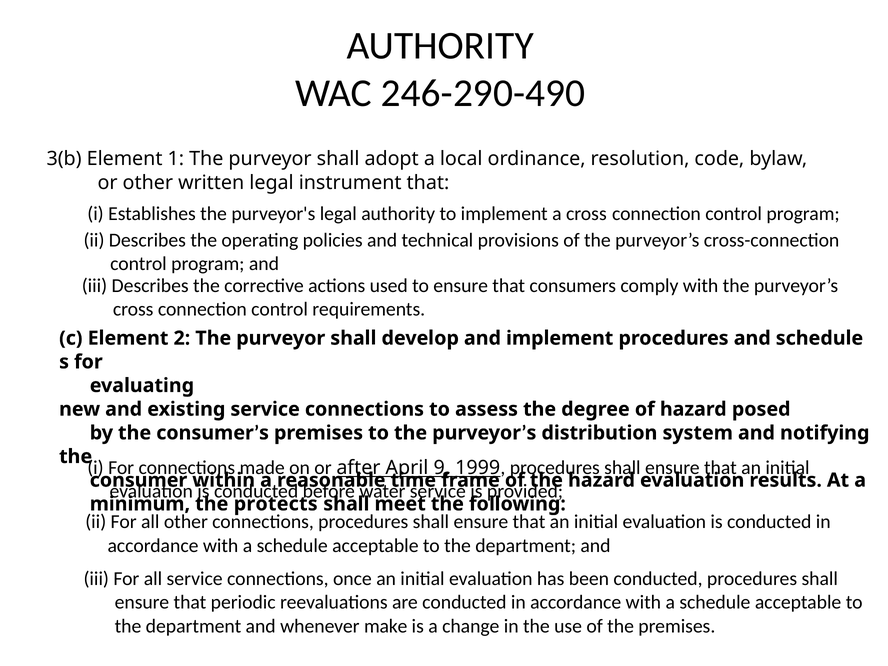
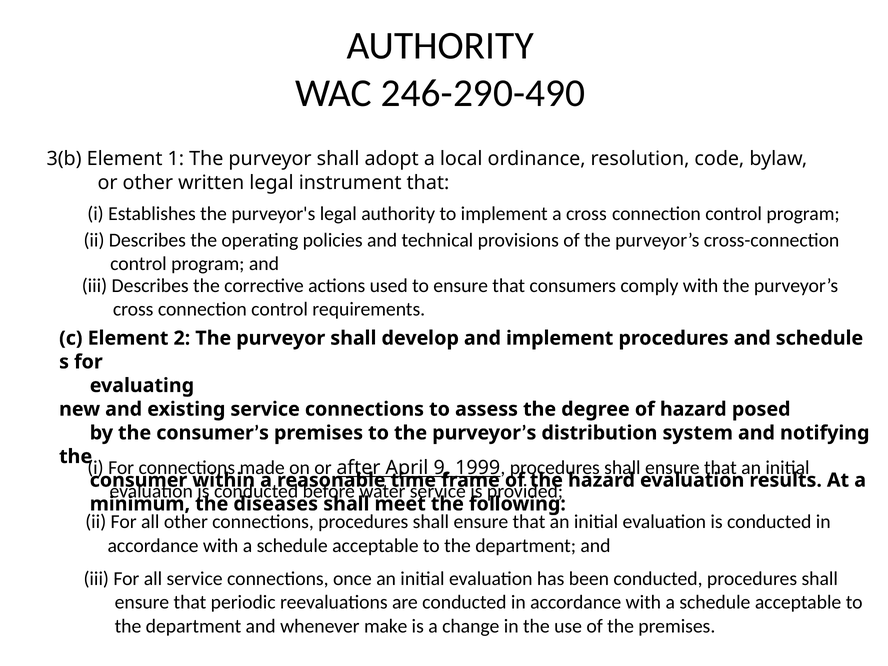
protects: protects -> diseases (276, 504)
